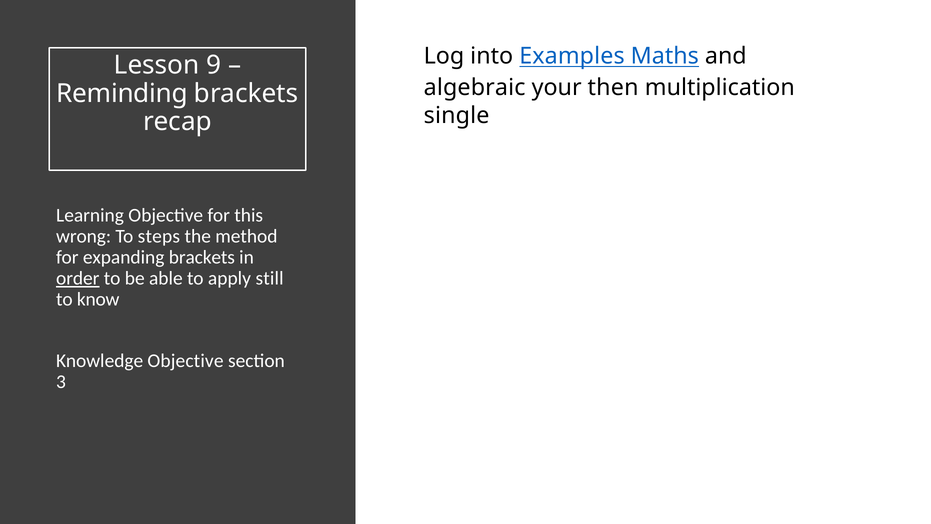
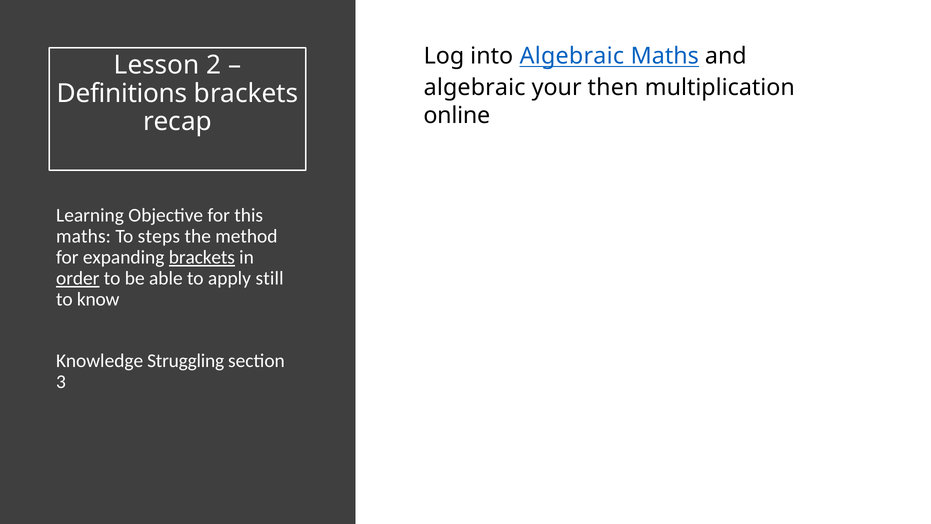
Examples: Examples -> Algebraic (572, 56)
9: 9 -> 2 (214, 65)
Reminding: Reminding -> Definitions (122, 93)
single: single -> online (457, 116)
wrong: wrong -> maths (83, 236)
brackets underline: none -> present (202, 257)
Knowledge Objective: Objective -> Struggling (186, 361)
